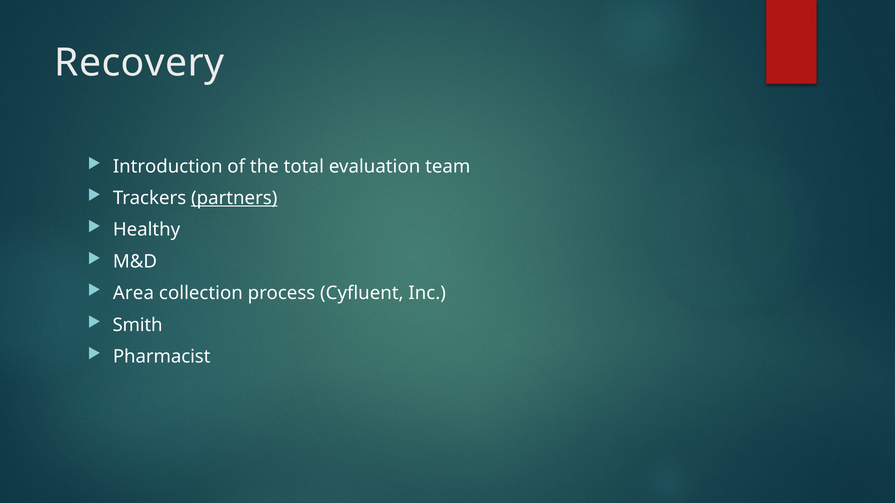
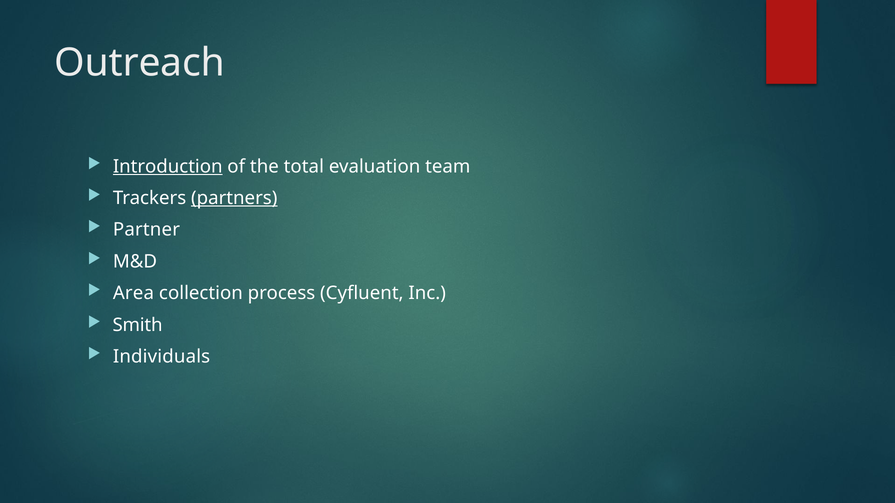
Recovery: Recovery -> Outreach (140, 63)
Introduction underline: none -> present (168, 167)
Healthy: Healthy -> Partner (146, 230)
Pharmacist: Pharmacist -> Individuals (162, 357)
